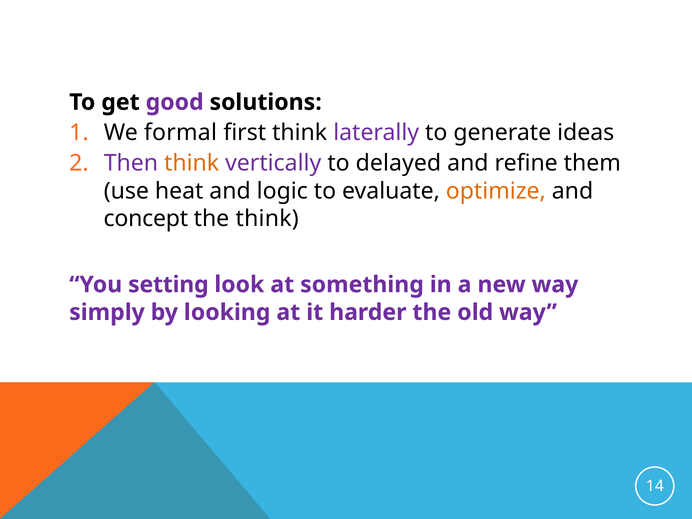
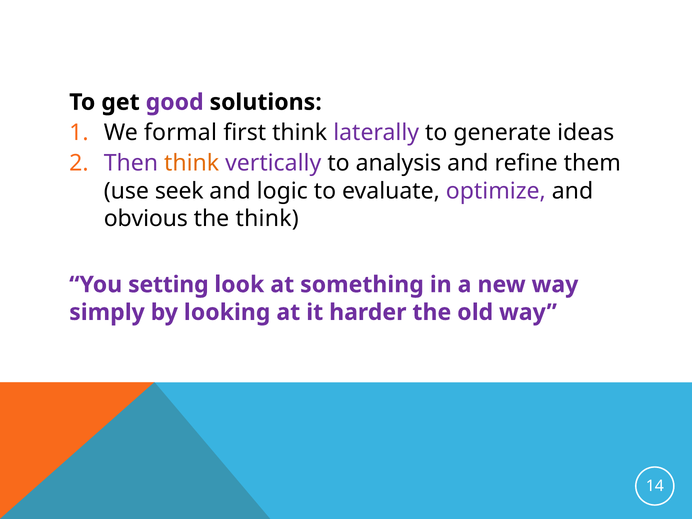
delayed: delayed -> analysis (398, 163)
heat: heat -> seek (179, 191)
optimize colour: orange -> purple (496, 191)
concept: concept -> obvious (146, 219)
